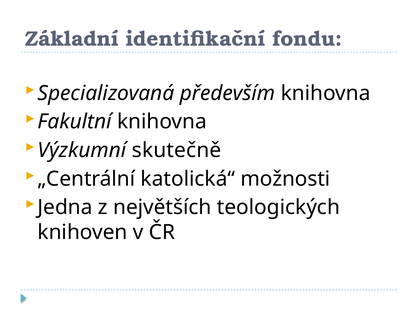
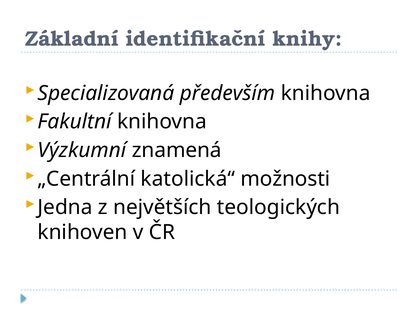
fondu: fondu -> knihy (307, 39)
skutečně: skutečně -> znamená (177, 151)
